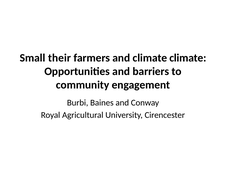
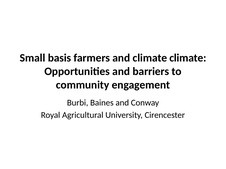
their: their -> basis (60, 58)
